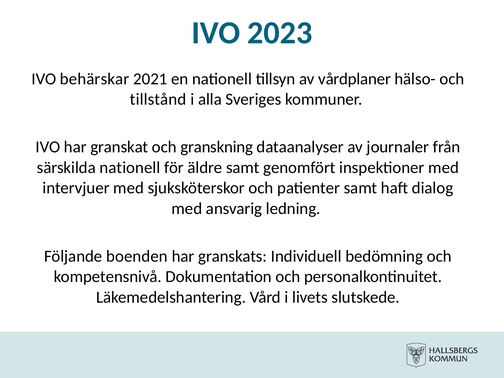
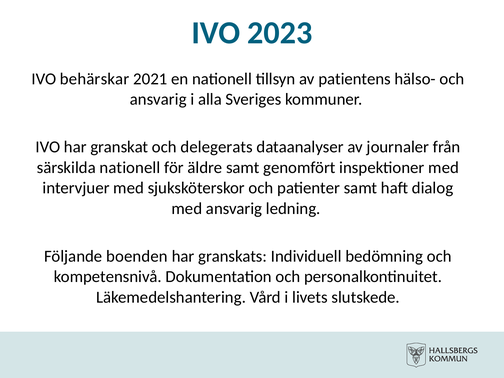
vårdplaner: vårdplaner -> patientens (355, 79)
tillstånd: tillstånd -> ansvarig (158, 99)
granskning: granskning -> delegerats (217, 147)
